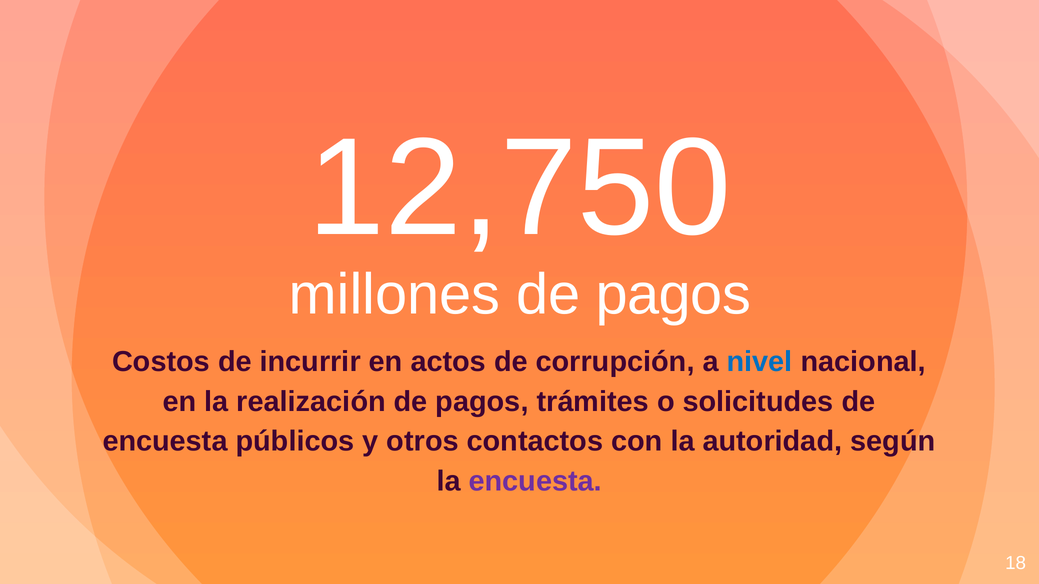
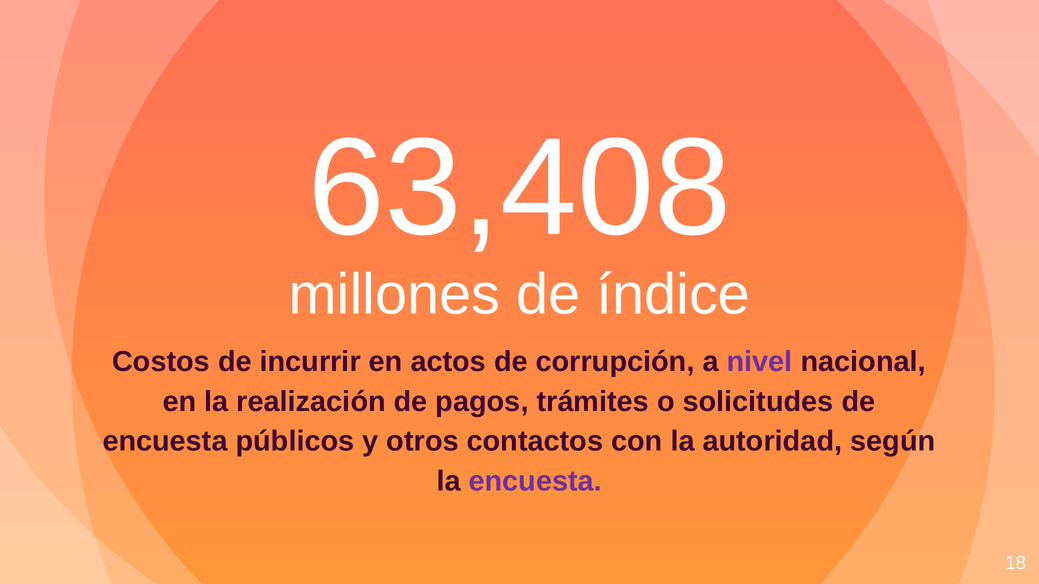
12,750: 12,750 -> 63,408 (519, 188)
millones de pagos: pagos -> índice (673, 295)
nivel colour: blue -> purple (760, 362)
